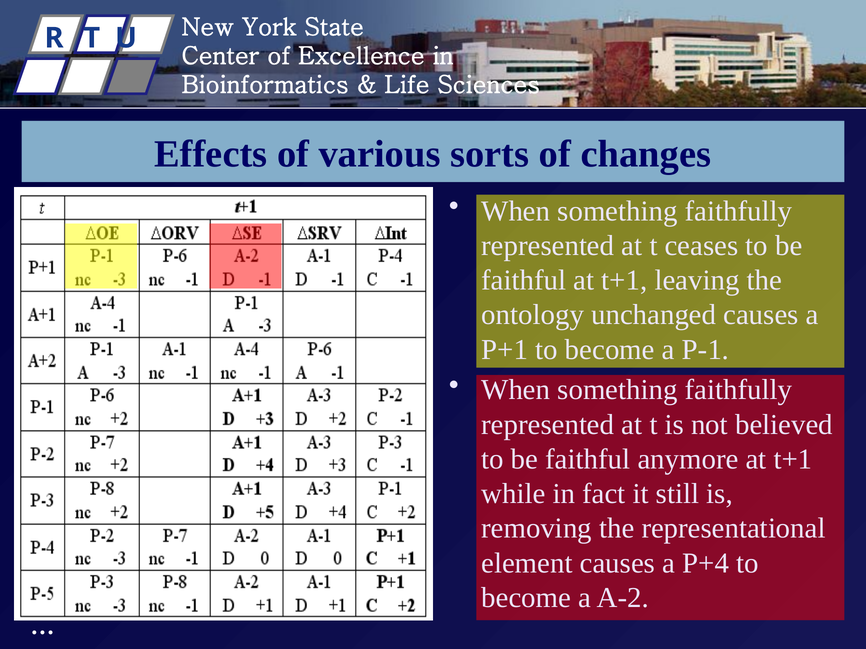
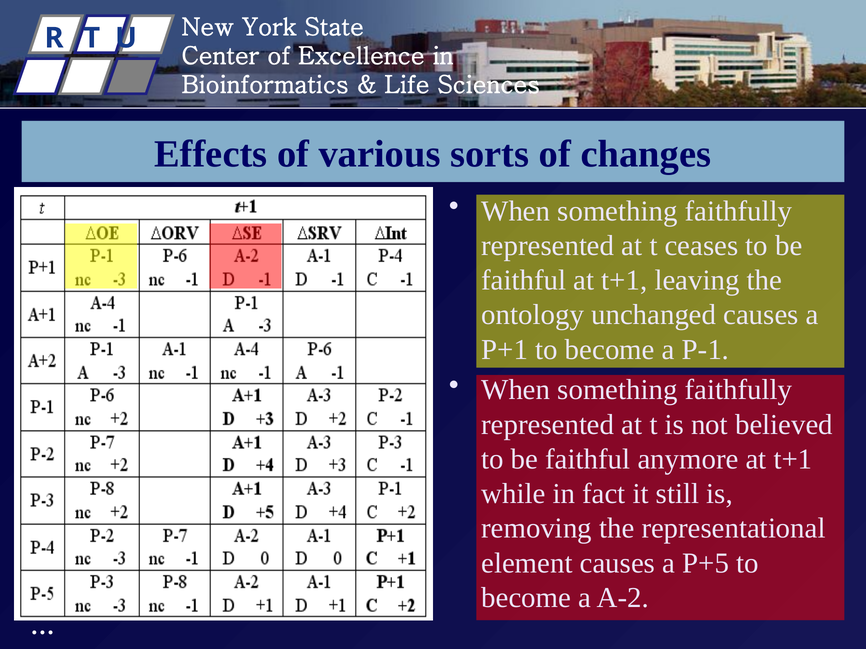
P+4: P+4 -> P+5 (706, 563)
